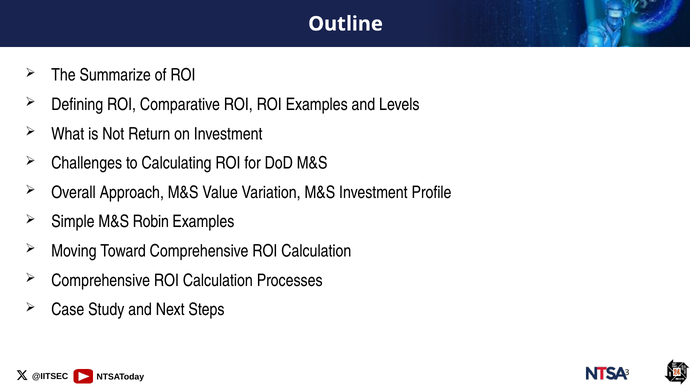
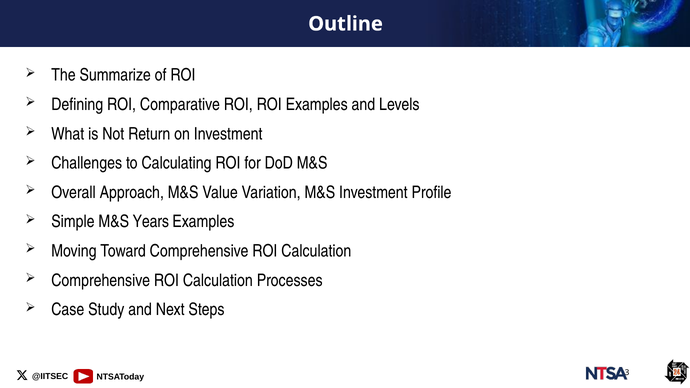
Robin: Robin -> Years (151, 222)
